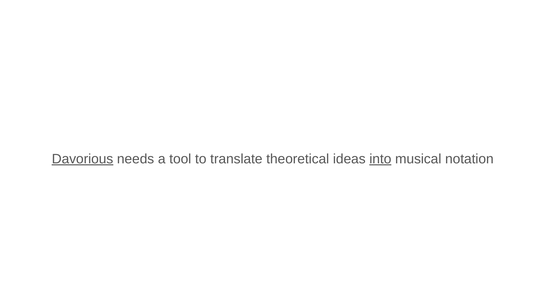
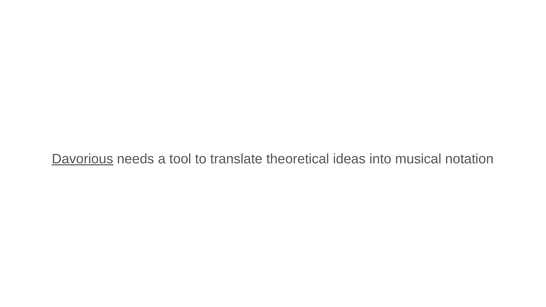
into underline: present -> none (380, 159)
